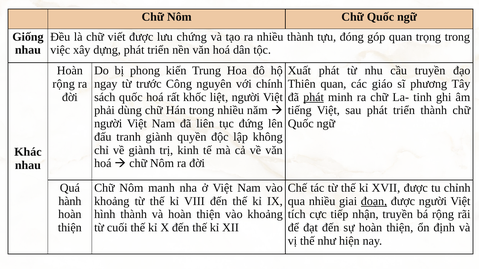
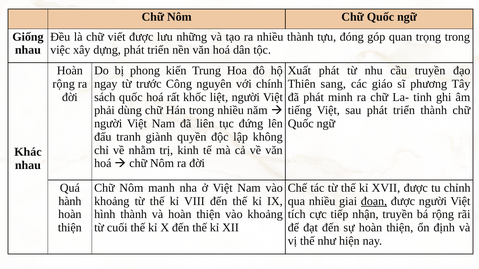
chứng: chứng -> những (192, 37)
Thiên quan: quan -> sang (333, 84)
phát underline: present -> none (314, 97)
về giành: giành -> nhằm (142, 150)
